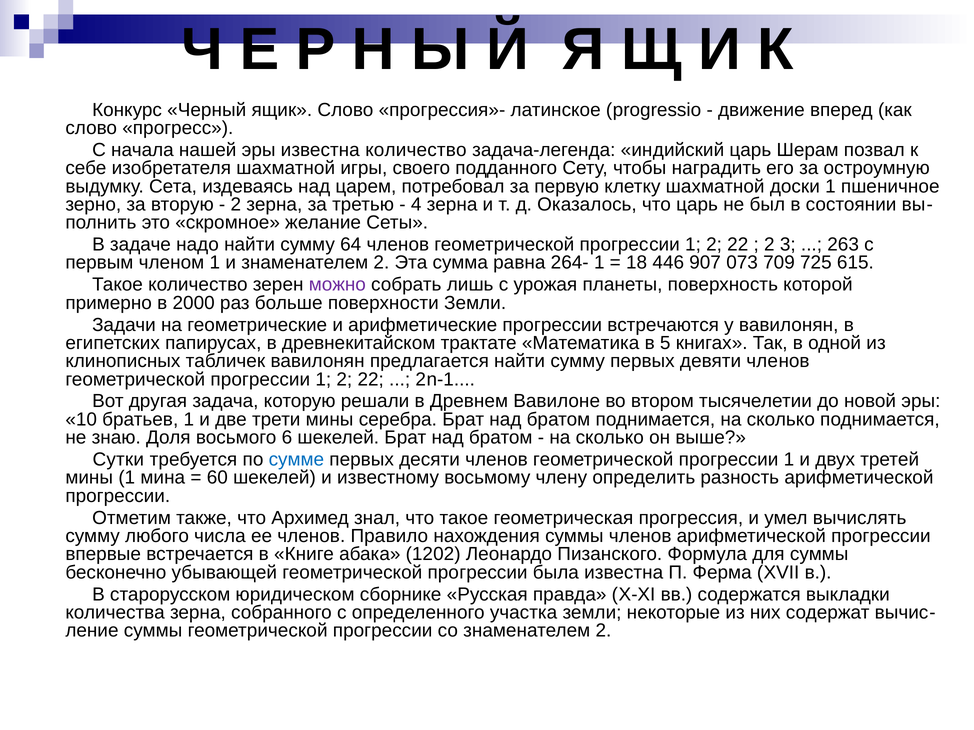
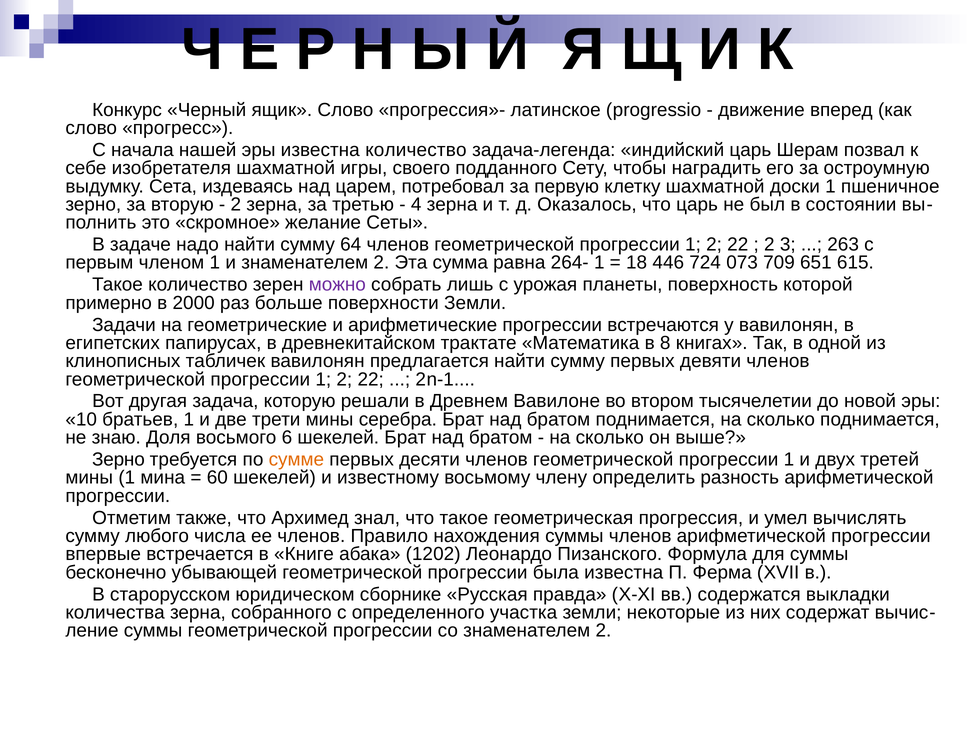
907: 907 -> 724 (705, 263)
725: 725 -> 651 (816, 263)
5: 5 -> 8 (665, 343)
Сутки: Сутки -> Зерно (118, 460)
сумме colour: blue -> orange (296, 460)
